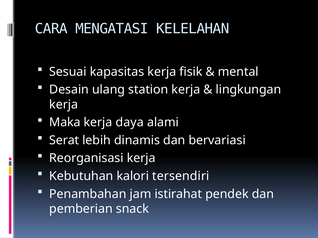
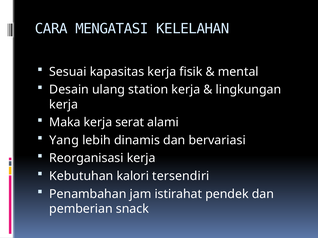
daya: daya -> serat (130, 123)
Serat: Serat -> Yang (64, 141)
